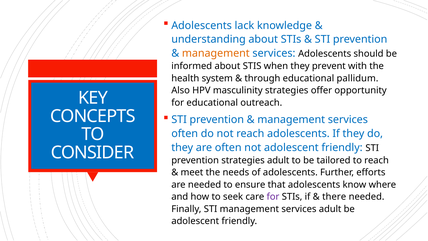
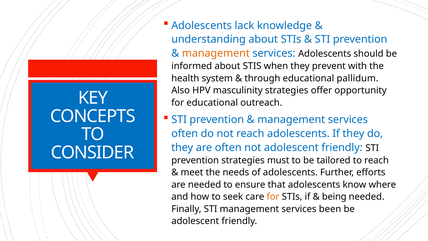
strategies adult: adult -> must (278, 160)
for colour: purple -> orange (273, 197)
there: there -> being (334, 197)
services adult: adult -> been (330, 209)
